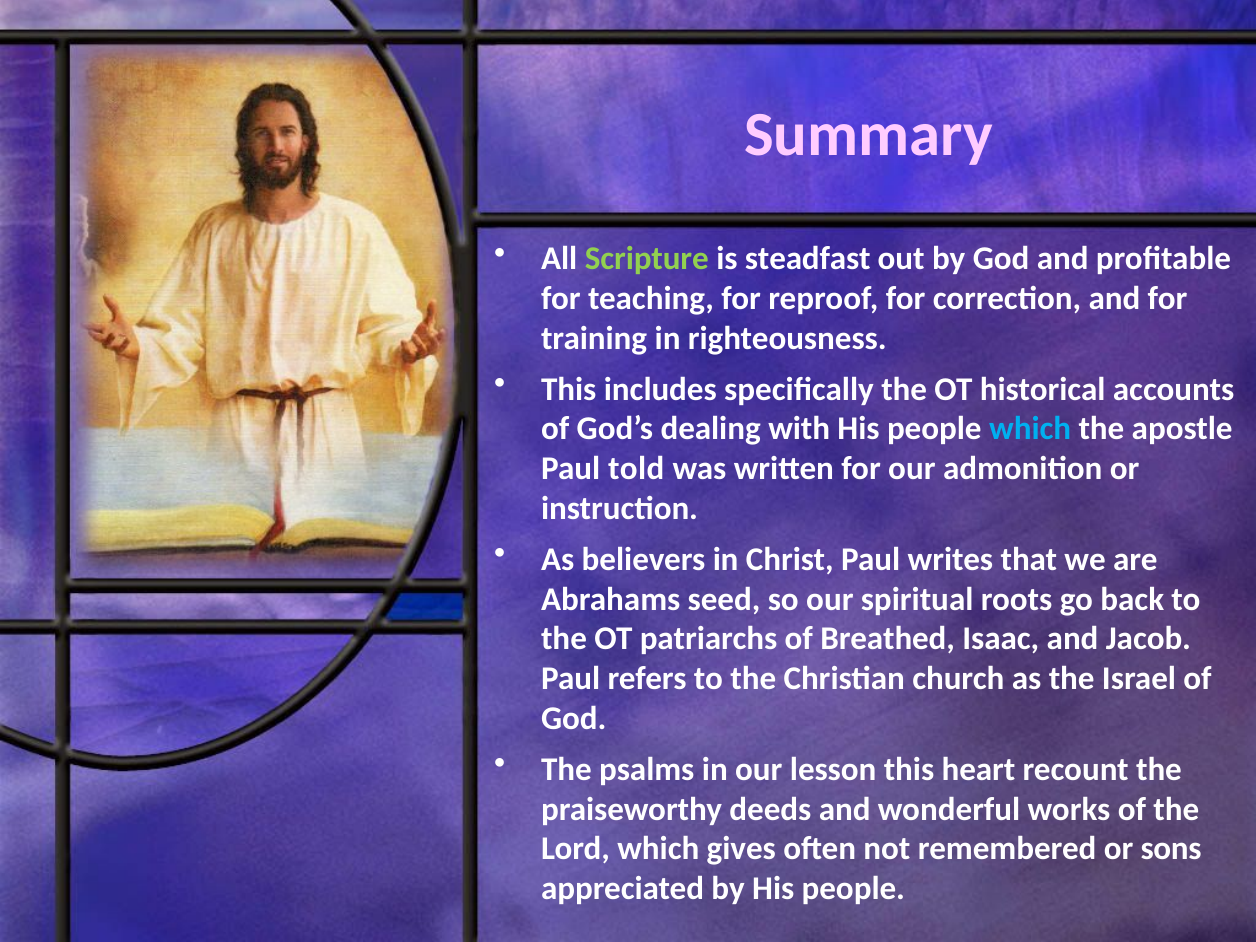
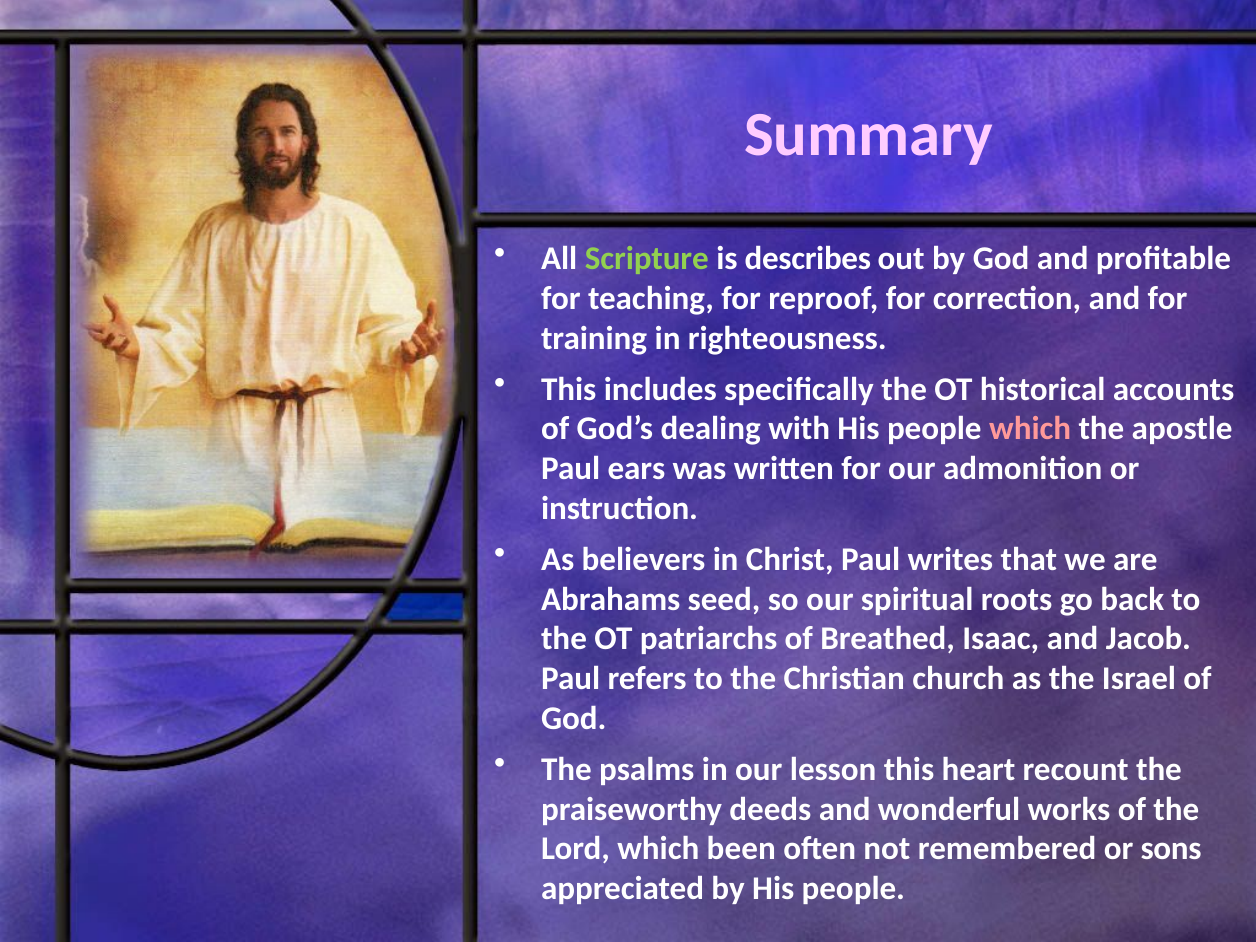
steadfast: steadfast -> describes (808, 259)
which colour: light blue -> pink (1030, 429)
told: told -> ears (636, 469)
gives: gives -> been (741, 849)
